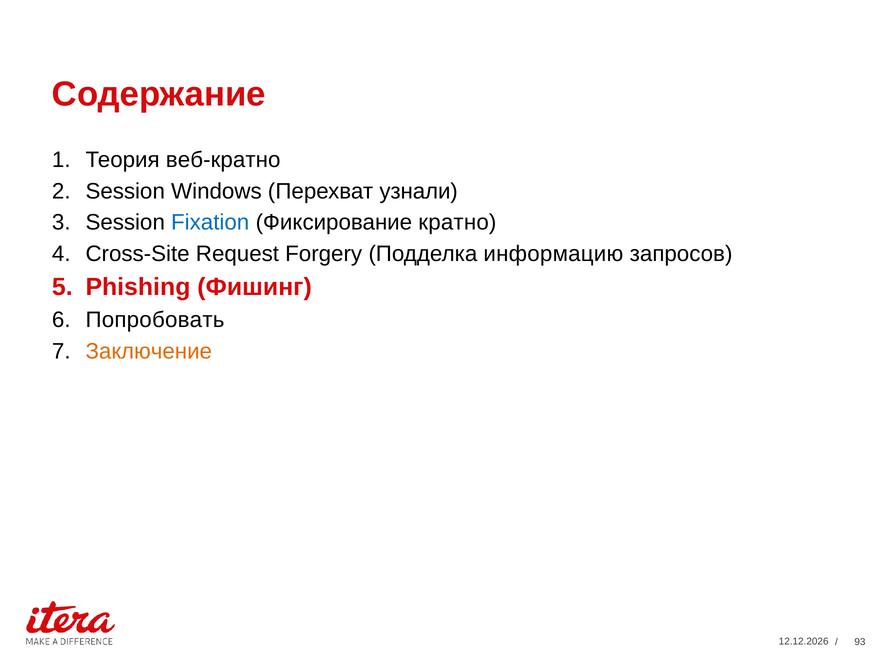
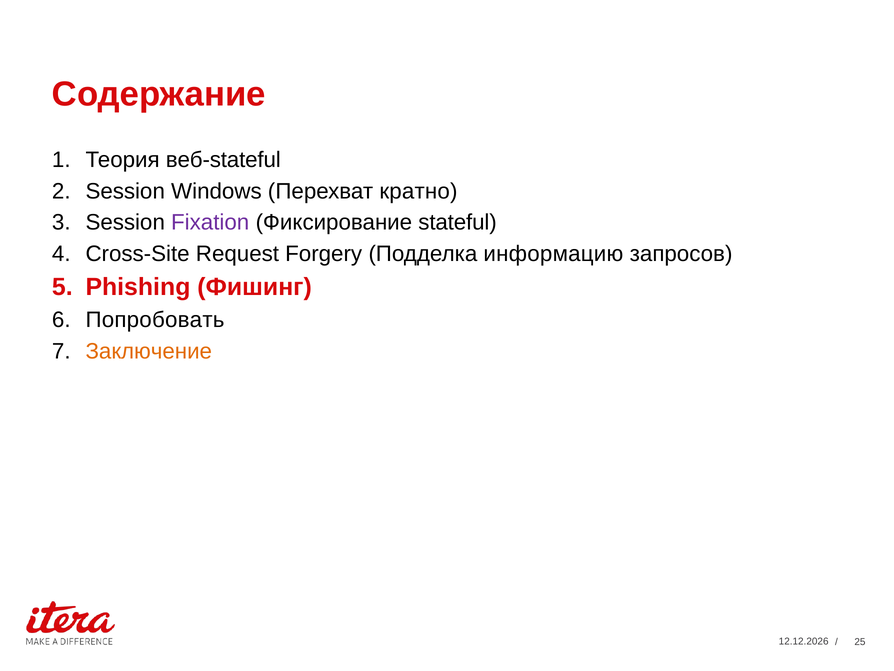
веб-кратно: веб-кратно -> веб-stateful (223, 160)
узнали: узнали -> кратно (418, 191)
Fixation colour: blue -> purple (210, 222)
кратно: кратно -> stateful (458, 222)
93: 93 -> 25 (860, 641)
